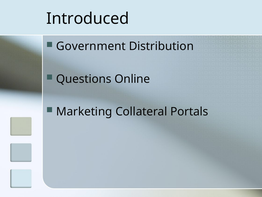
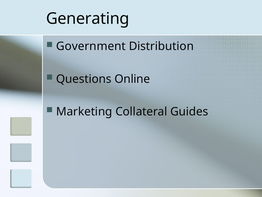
Introduced: Introduced -> Generating (88, 19)
Portals: Portals -> Guides (189, 111)
